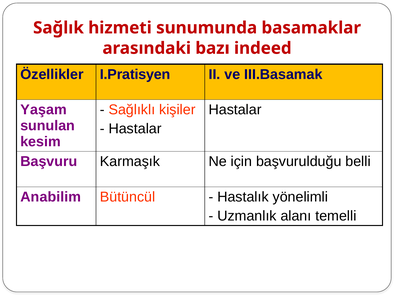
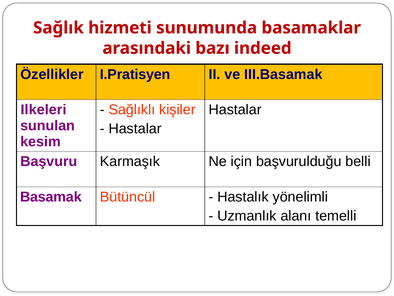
Yaşam: Yaşam -> Ilkeleri (44, 110)
Anabilim: Anabilim -> Basamak (51, 197)
